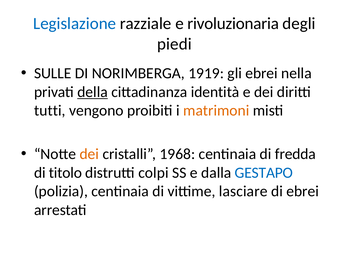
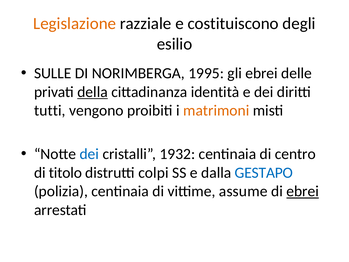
Legislazione colour: blue -> orange (75, 24)
rivoluzionaria: rivoluzionaria -> costituiscono (233, 24)
piedi: piedi -> esilio (175, 44)
1919: 1919 -> 1995 (206, 73)
nella: nella -> delle (297, 73)
dei colour: orange -> blue (89, 154)
1968: 1968 -> 1932 (177, 154)
fredda: fredda -> centro (295, 154)
lasciare: lasciare -> assume (243, 191)
ebrei underline: none -> present (303, 191)
